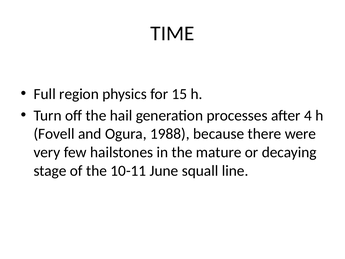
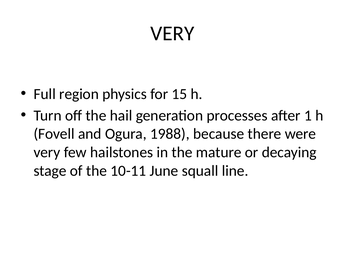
TIME: TIME -> VERY (172, 33)
4: 4 -> 1 (308, 115)
